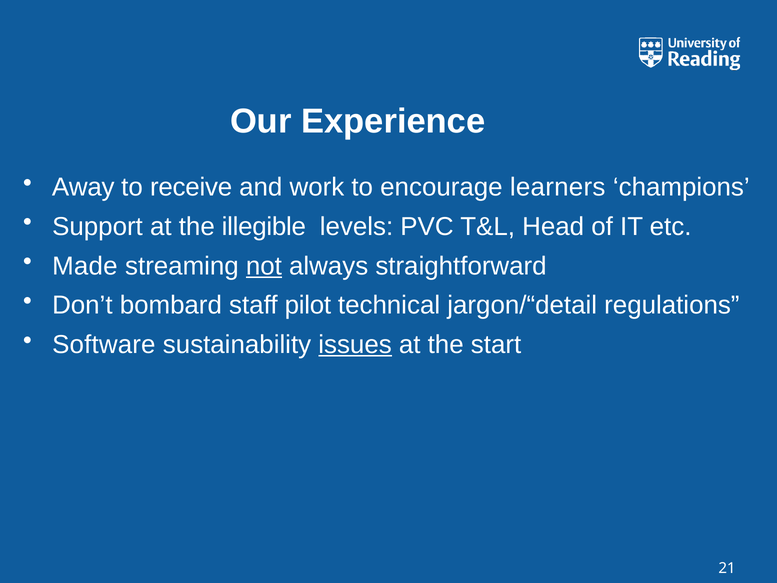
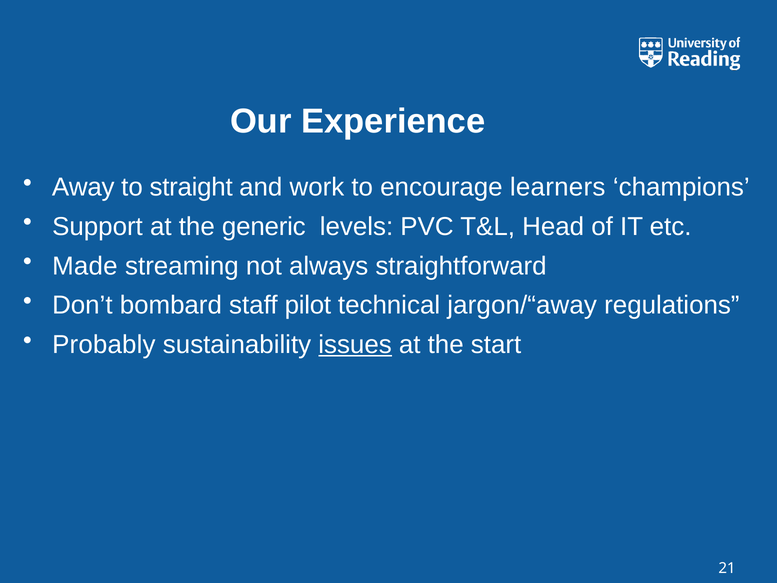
receive: receive -> straight (191, 187)
illegible: illegible -> generic (264, 227)
not underline: present -> none (264, 266)
jargon/“detail: jargon/“detail -> jargon/“away (522, 305)
Software: Software -> Probably (104, 345)
